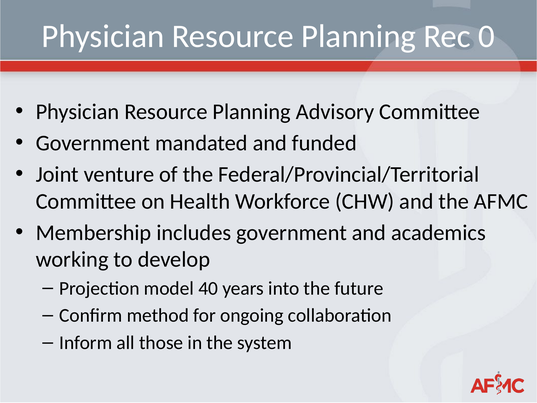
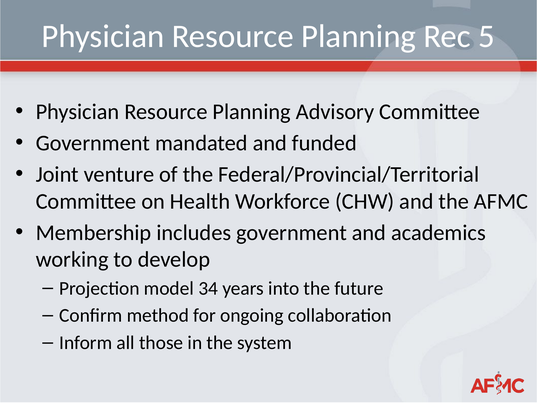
0: 0 -> 5 (487, 36)
40: 40 -> 34 (208, 288)
